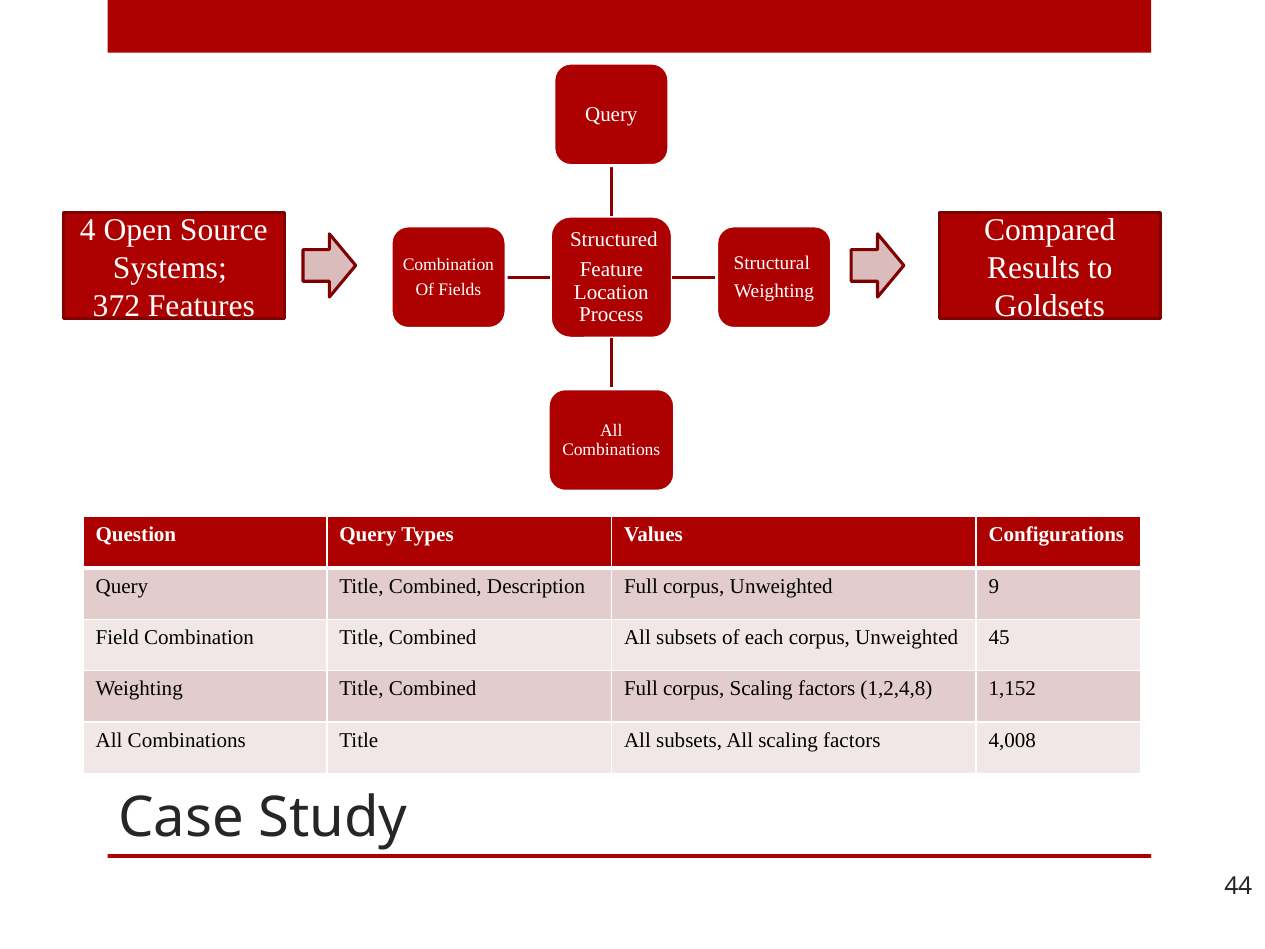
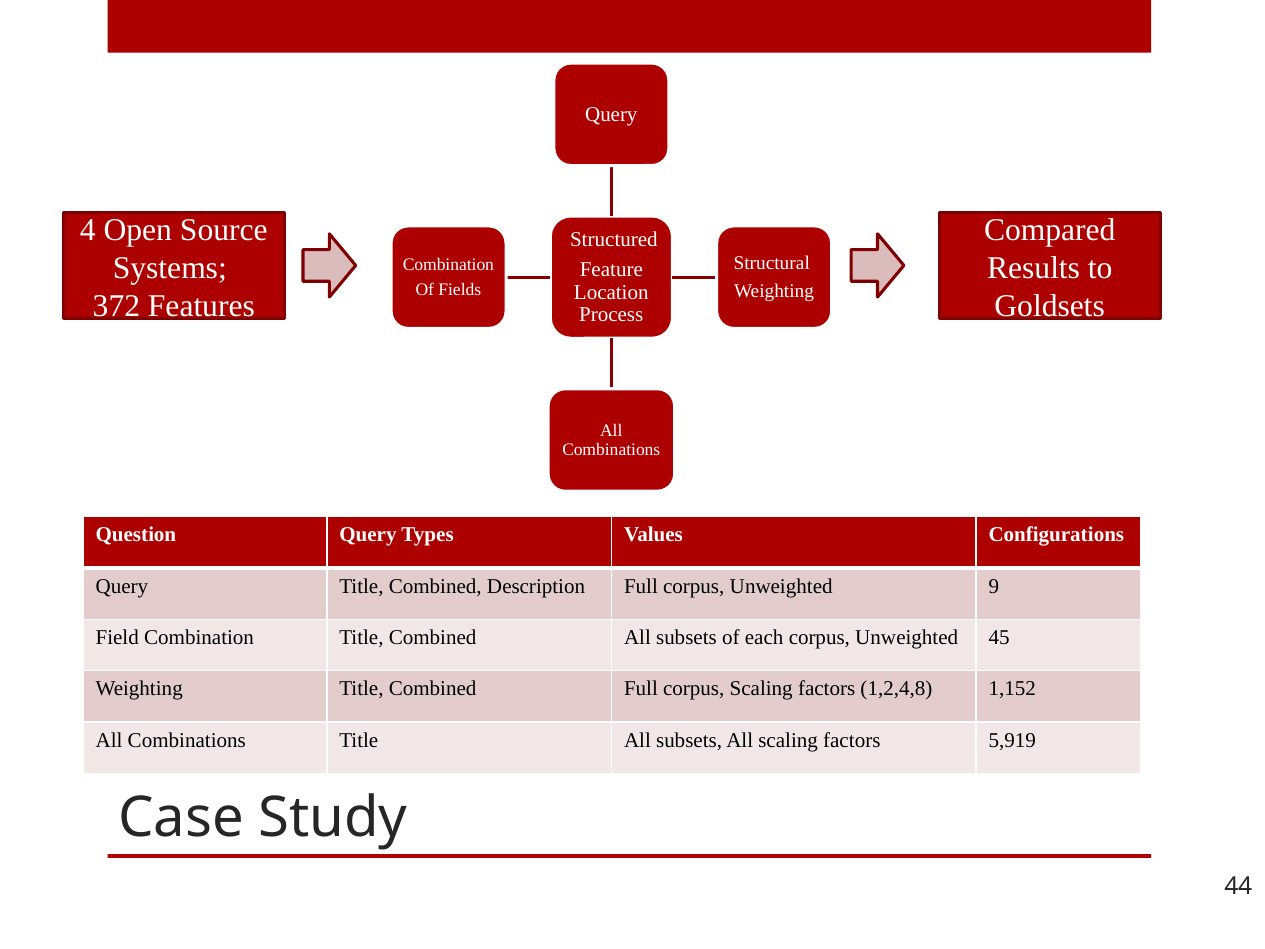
4,008: 4,008 -> 5,919 (1012, 740)
